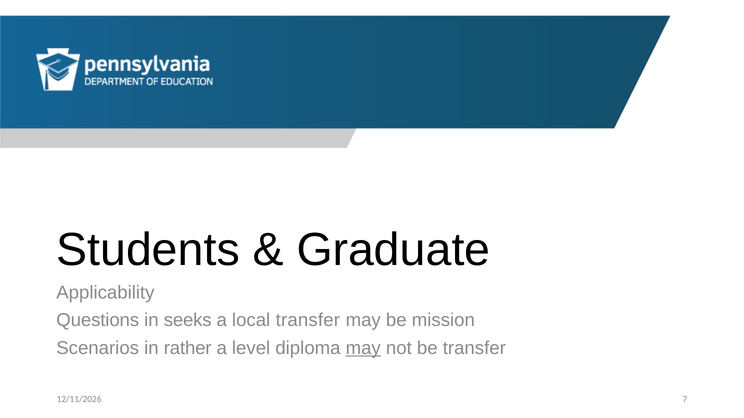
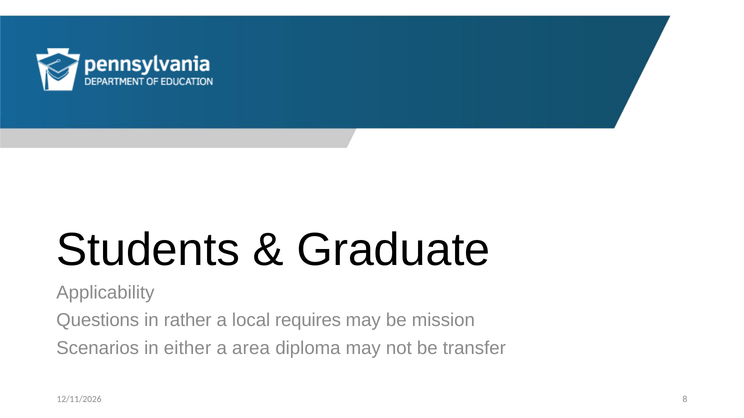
seeks: seeks -> rather (188, 321)
local transfer: transfer -> requires (308, 321)
rather: rather -> either (188, 348)
level: level -> area (251, 348)
may underline: present -> none (363, 348)
7: 7 -> 8 (685, 400)
